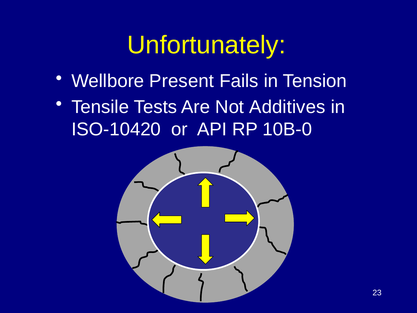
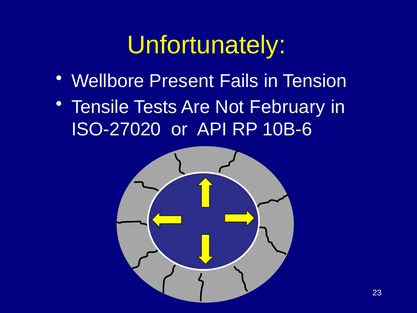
Additives: Additives -> February (287, 107)
ISO-10420: ISO-10420 -> ISO-27020 (116, 129)
10B-0: 10B-0 -> 10B-6 (287, 129)
